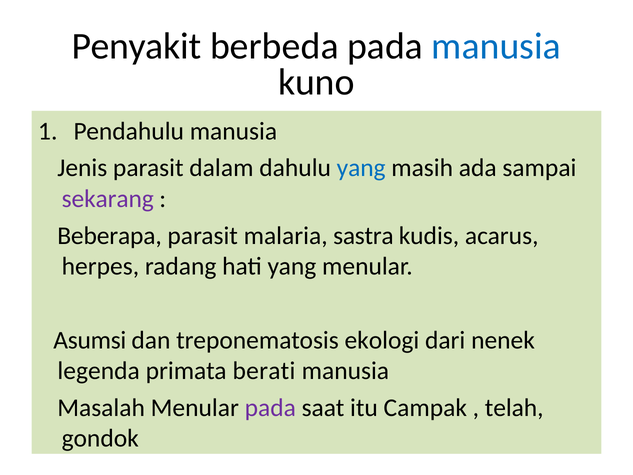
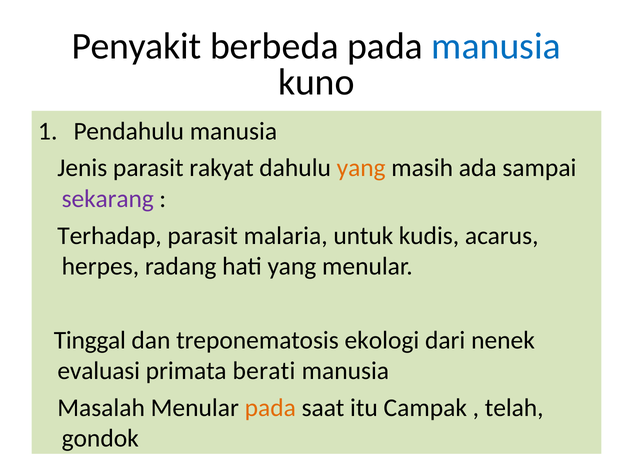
dalam: dalam -> rakyat (221, 168)
yang colour: blue -> orange (361, 168)
Beberapa: Beberapa -> Terhadap (109, 235)
sastra: sastra -> untuk (363, 235)
Asumsi: Asumsi -> Tinggal (90, 340)
legenda: legenda -> evaluasi (99, 371)
pada colour: purple -> orange (270, 407)
